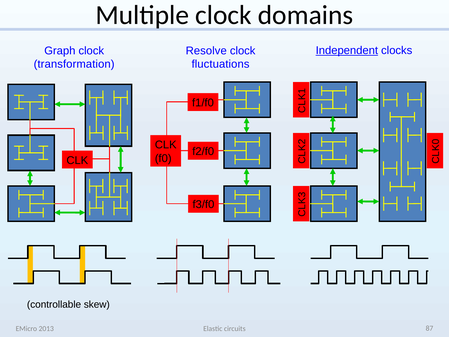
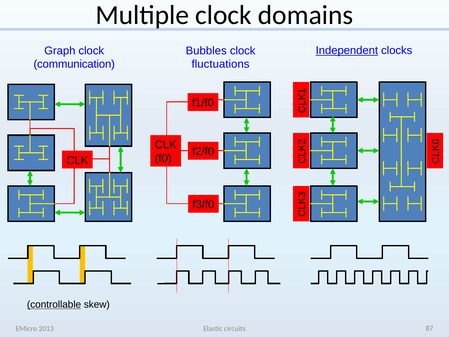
Resolve: Resolve -> Bubbles (206, 51)
transformation: transformation -> communication (74, 64)
controllable underline: none -> present (54, 304)
